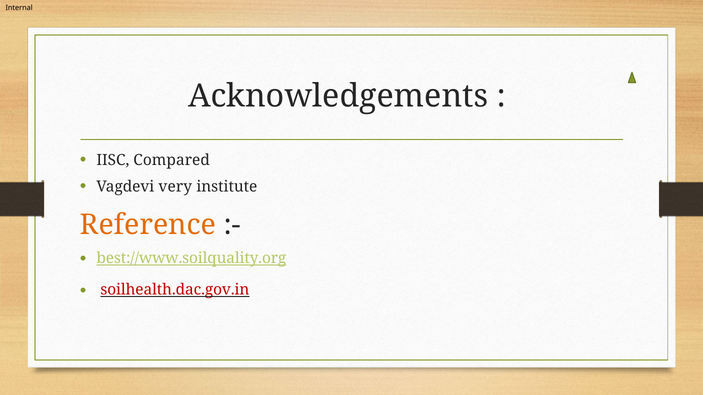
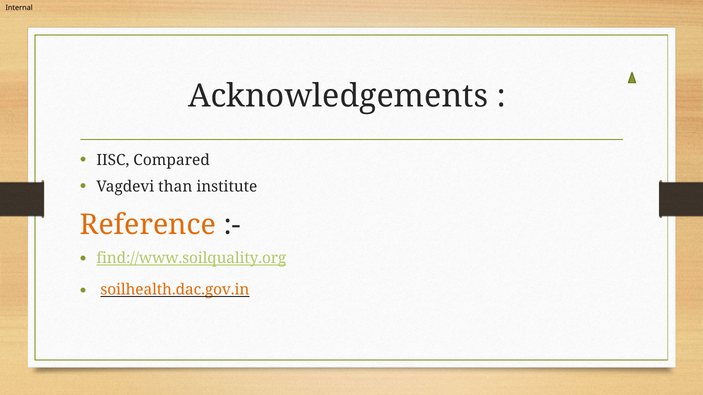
very: very -> than (175, 187)
best://www.soilquality.org: best://www.soilquality.org -> find://www.soilquality.org (191, 258)
soilhealth.dac.gov.in colour: red -> orange (175, 290)
